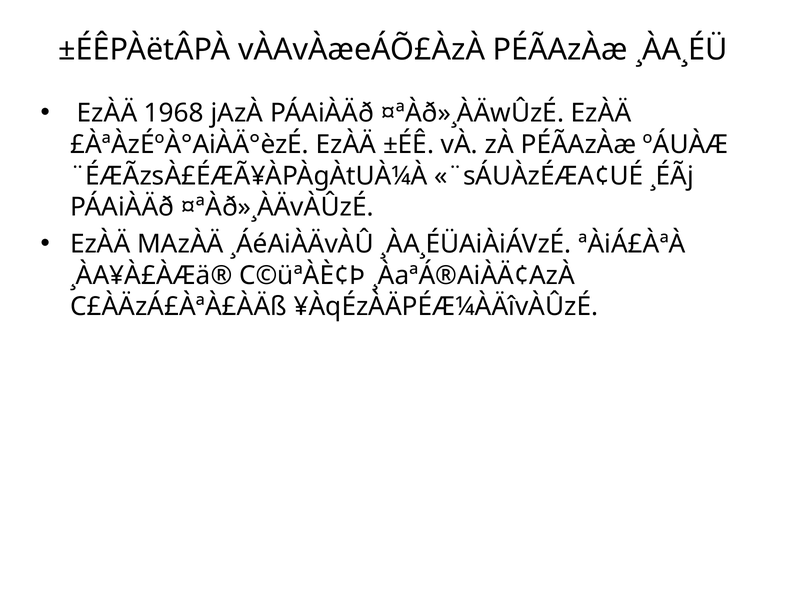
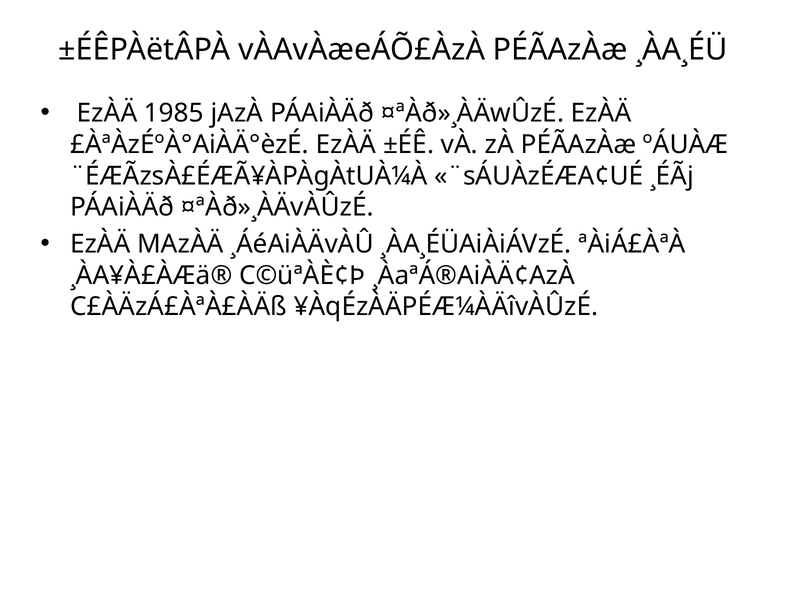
1968: 1968 -> 1985 (174, 113)
